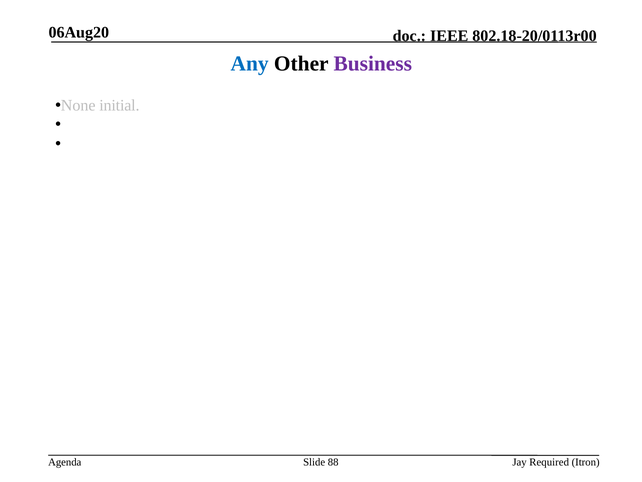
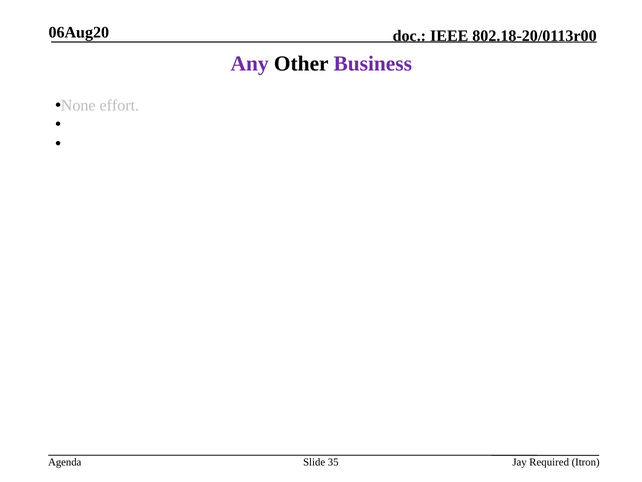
Any colour: blue -> purple (250, 63)
initial: initial -> effort (119, 105)
88: 88 -> 35 (333, 462)
